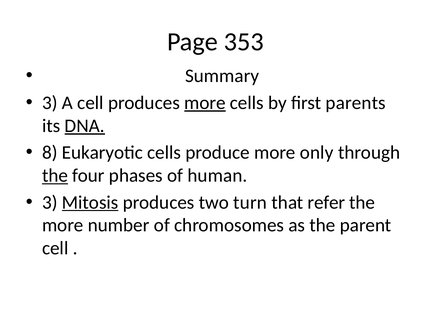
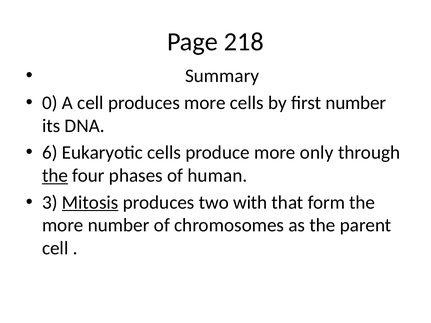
353: 353 -> 218 (244, 42)
3: 3 -> 0 (50, 103)
more underline: present -> none (205, 103)
first parents: parents -> number (356, 103)
DNA underline: present -> none (85, 126)
8: 8 -> 6 (50, 153)
turn: turn -> with (250, 203)
refer: refer -> form (326, 203)
